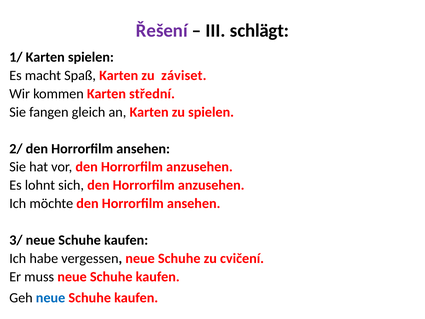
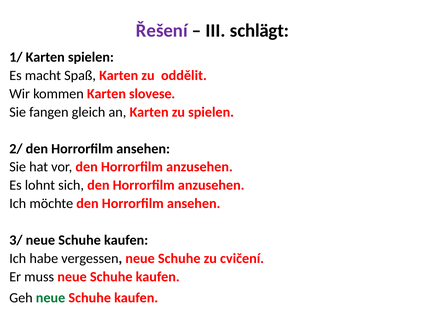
záviset: záviset -> oddělit (184, 75)
střední: střední -> slovese (152, 94)
neue colour: blue -> green (51, 298)
